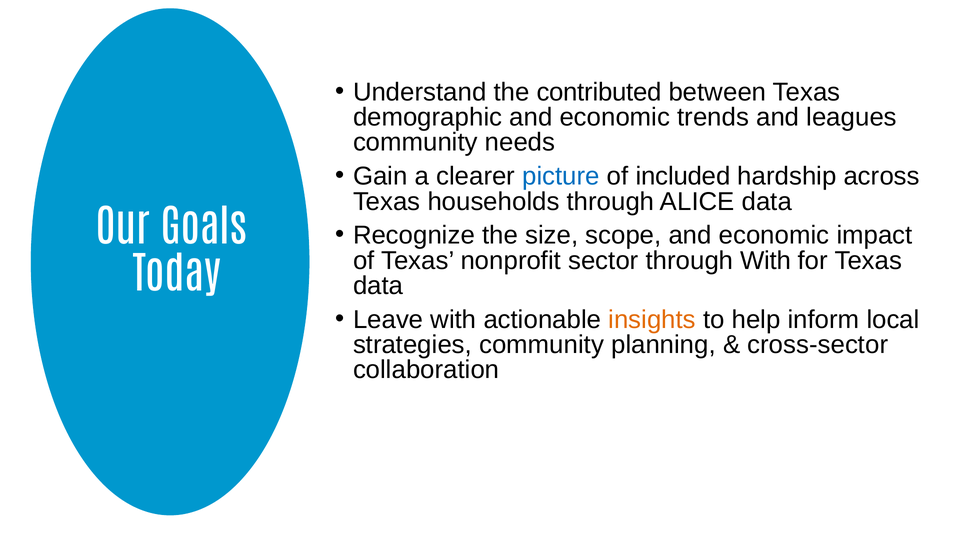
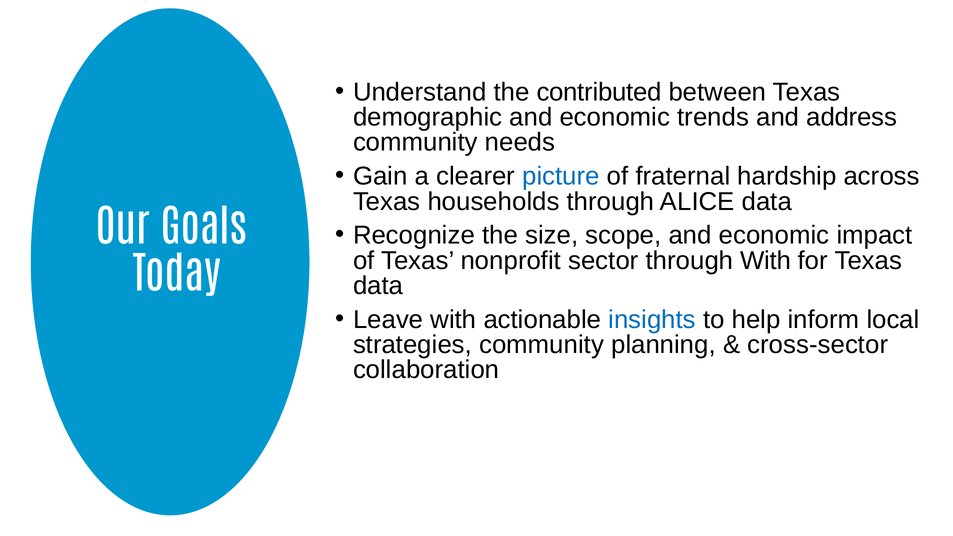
leagues: leagues -> address (852, 117)
included: included -> fraternal (683, 176)
insights colour: orange -> blue (652, 320)
